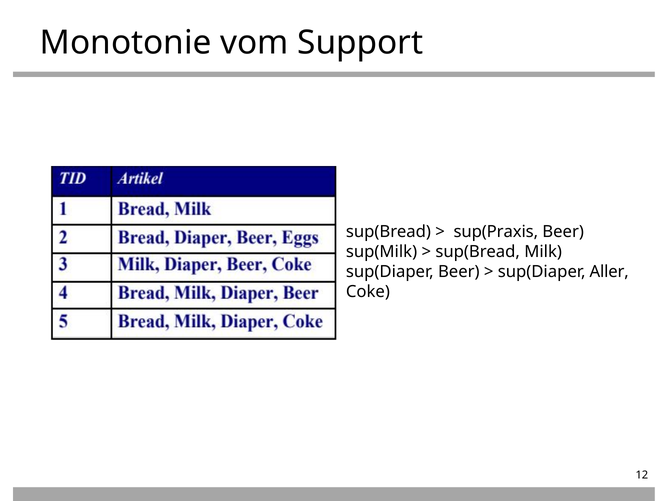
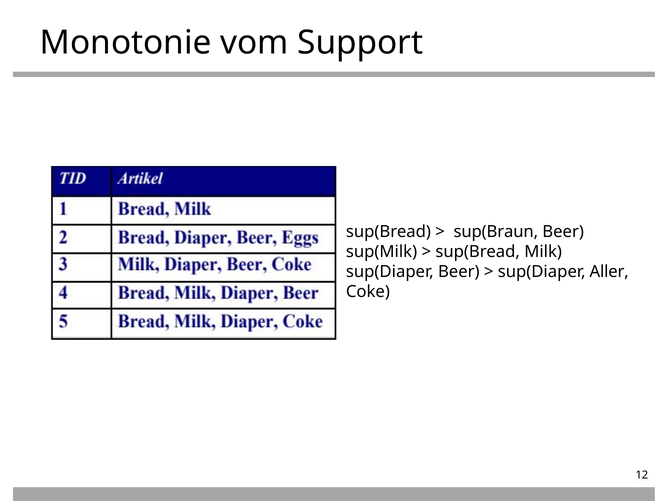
sup(Praxis: sup(Praxis -> sup(Braun (496, 232)
